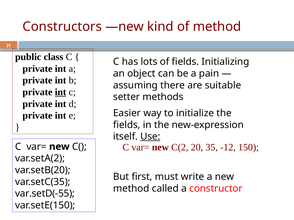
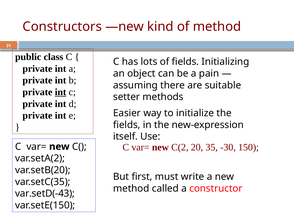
Use underline: present -> none (150, 137)
-12: -12 -> -30 (228, 148)
var.setD(-55: var.setD(-55 -> var.setD(-43 (45, 194)
